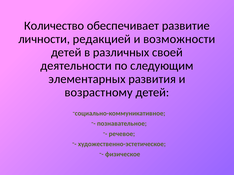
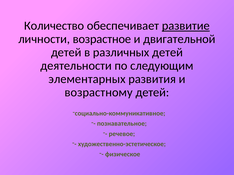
развитие underline: none -> present (186, 26)
редакцией: редакцией -> возрастное (102, 39)
возможности: возможности -> двигательной (179, 39)
различных своей: своей -> детей (167, 53)
